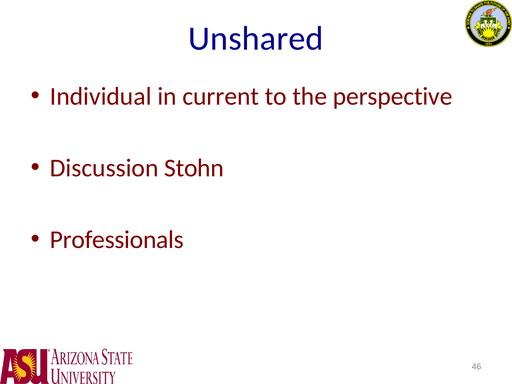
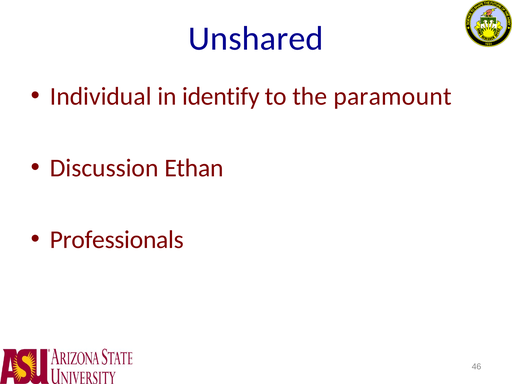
current: current -> identify (221, 97)
perspective: perspective -> paramount (392, 97)
Stohn: Stohn -> Ethan (194, 168)
